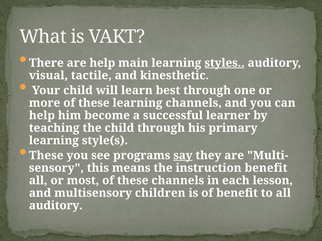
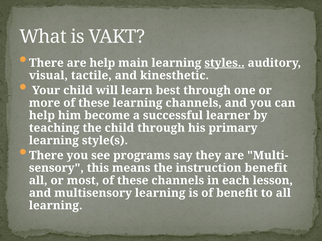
These: These -> There (46, 156)
say underline: present -> none (183, 156)
multisensory children: children -> learning (160, 193)
auditory: auditory -> learning (56, 206)
